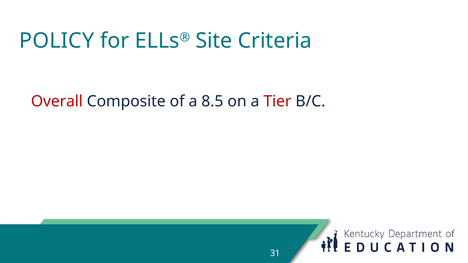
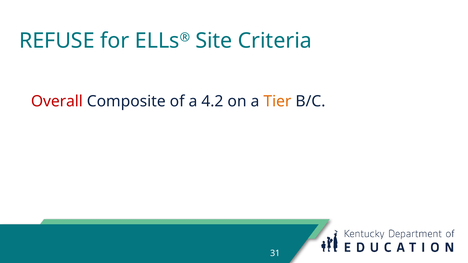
POLICY: POLICY -> REFUSE (57, 41)
8.5: 8.5 -> 4.2 (212, 101)
Tier colour: red -> orange (277, 101)
